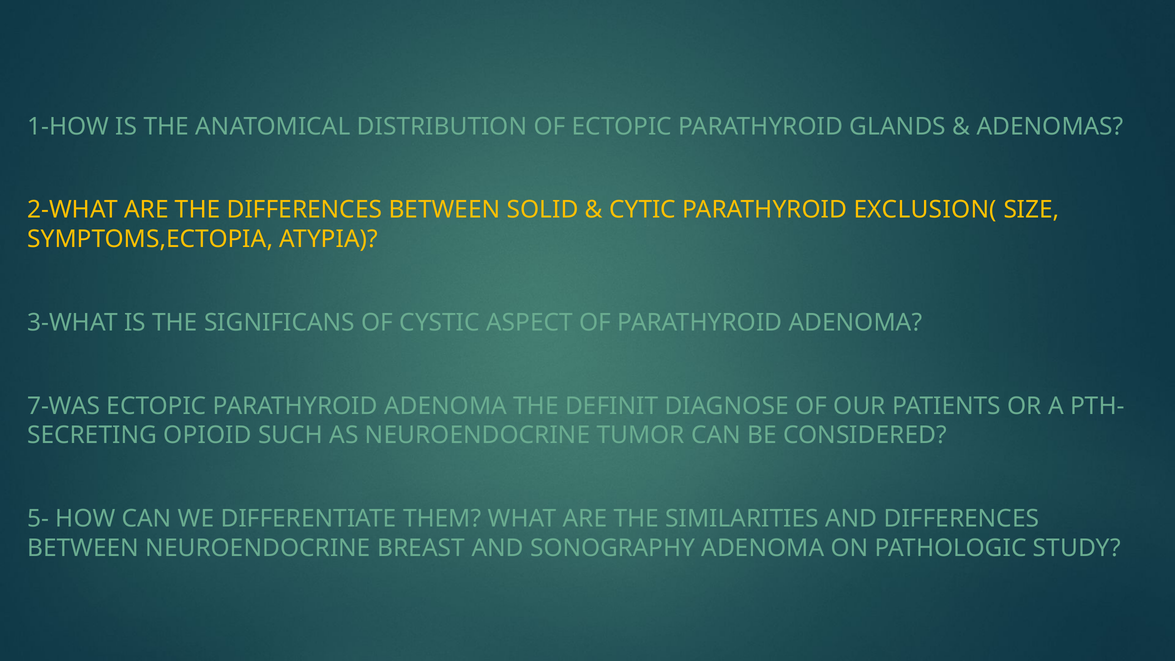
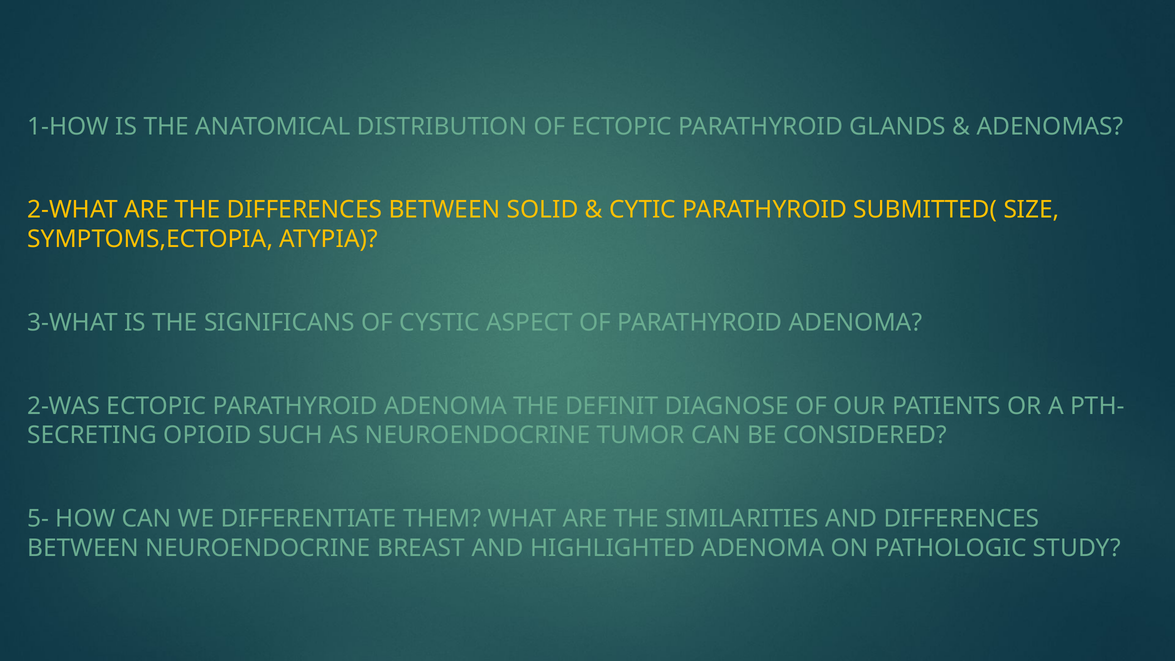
EXCLUSION(: EXCLUSION( -> SUBMITTED( (925, 210)
7-WAS: 7-WAS -> 2-WAS (64, 406)
SONOGRAPHY: SONOGRAPHY -> HIGHLIGHTED (613, 548)
